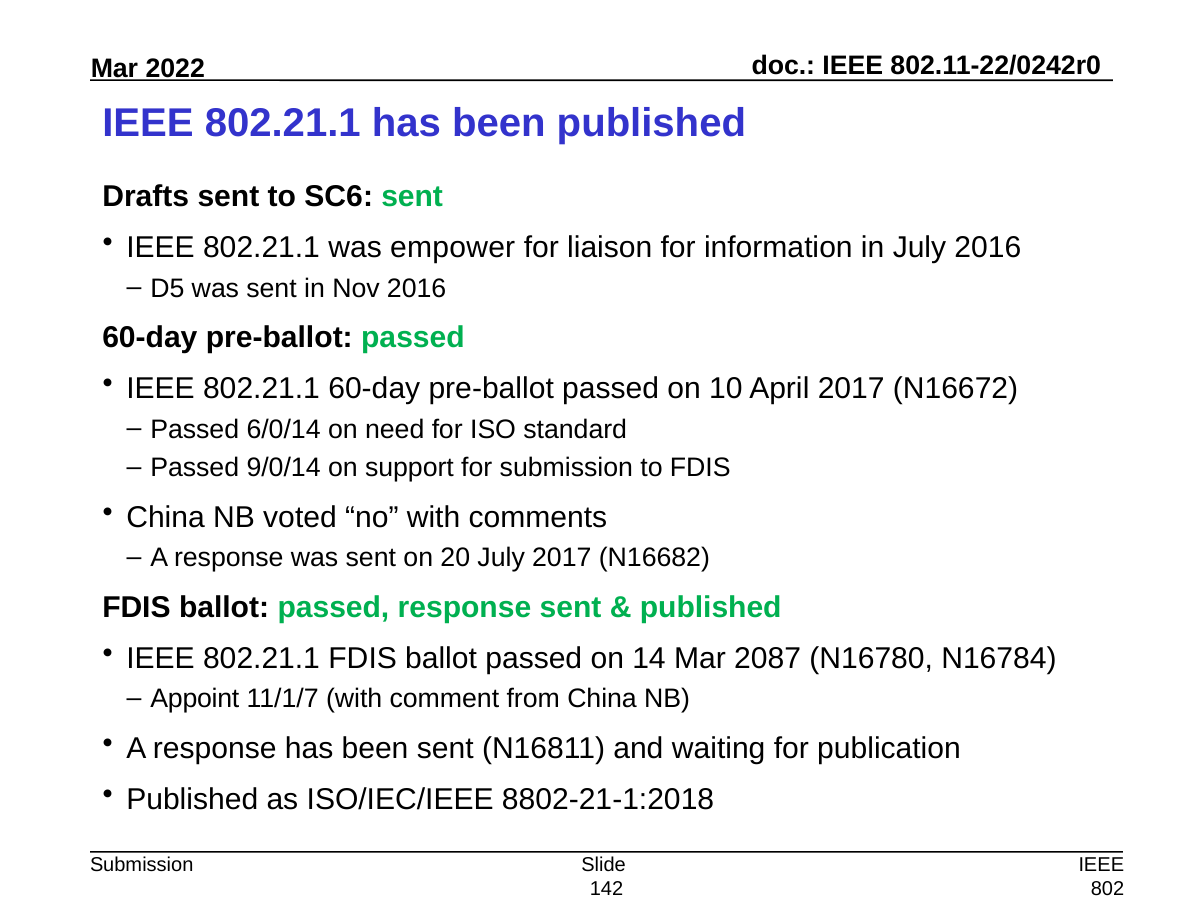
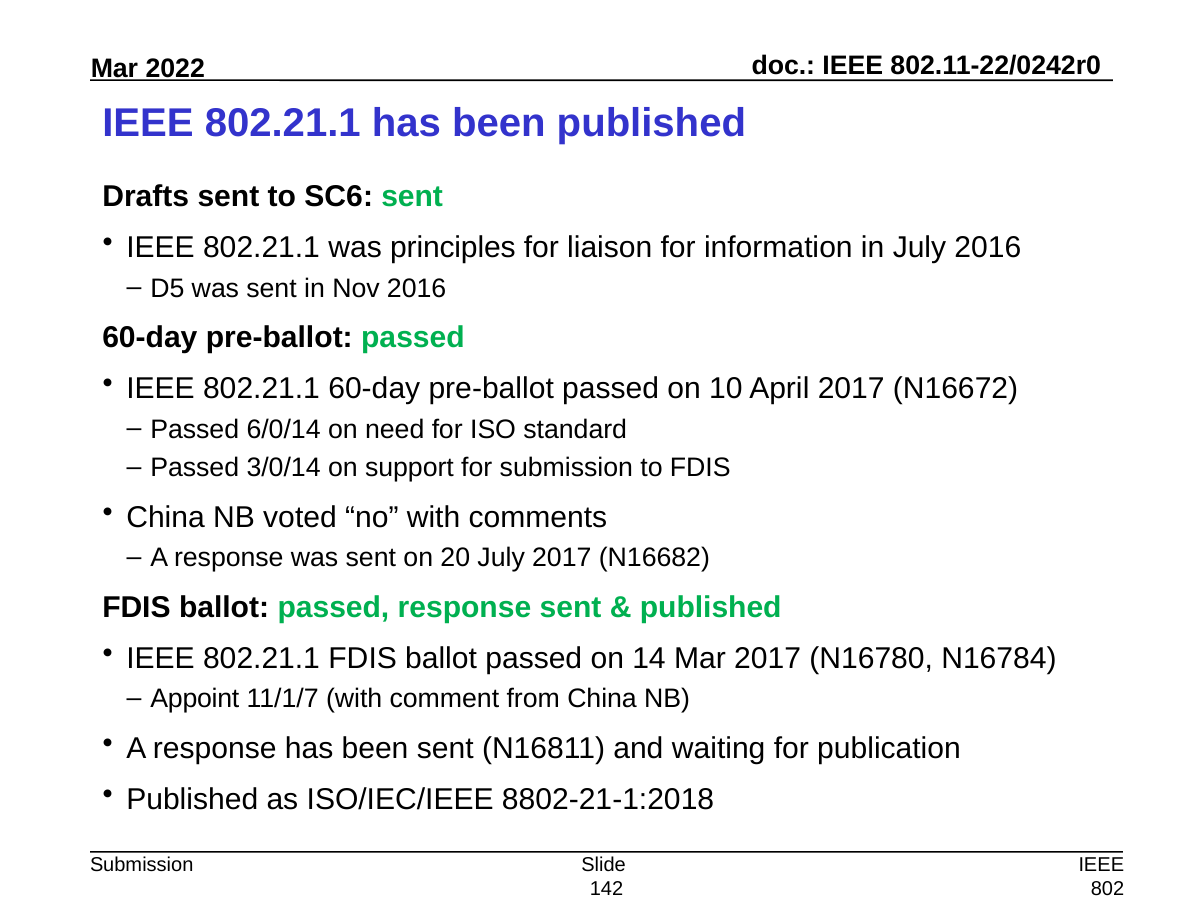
empower: empower -> principles (453, 248)
9/0/14: 9/0/14 -> 3/0/14 (284, 468)
Mar 2087: 2087 -> 2017 (768, 658)
